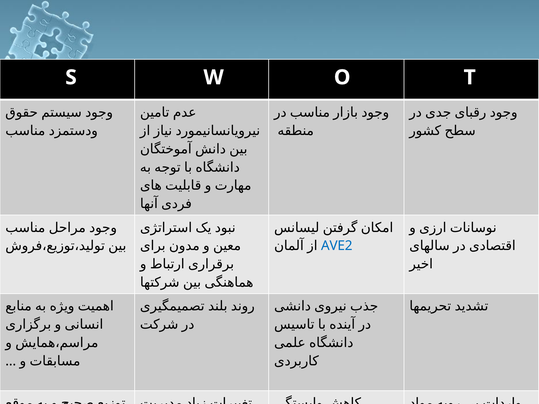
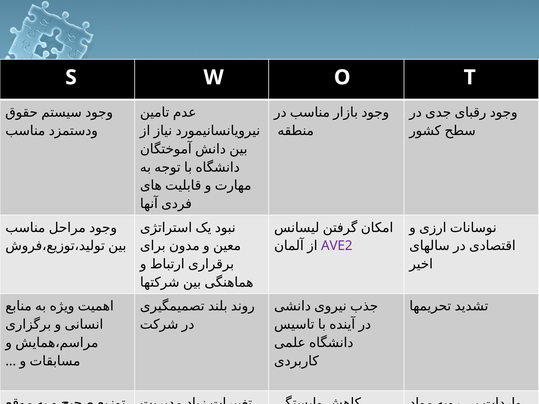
AVE2 colour: blue -> purple (337, 246)
